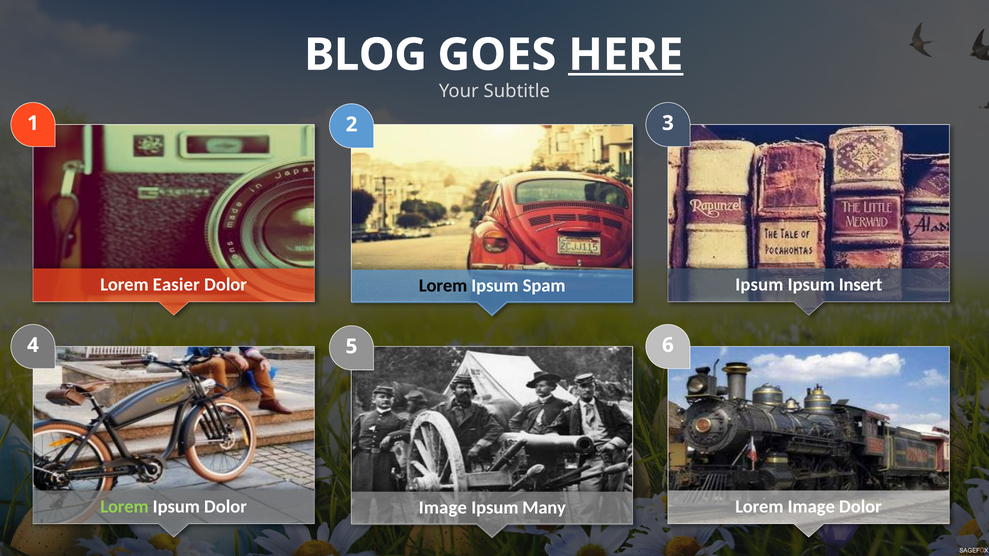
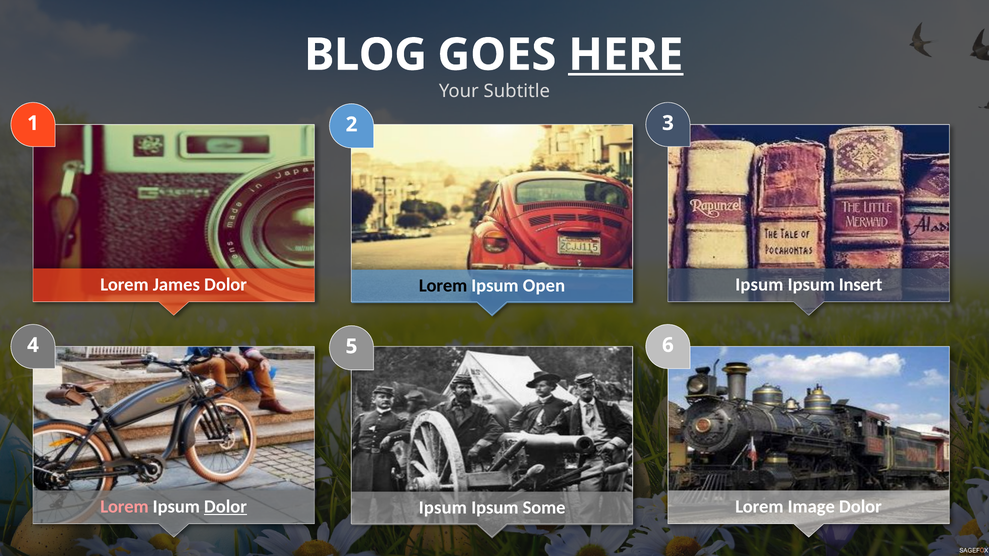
Easier: Easier -> James (176, 285)
Spam: Spam -> Open (544, 286)
Lorem colour: light green -> pink (124, 507)
Dolor underline: none -> present (225, 507)
Image: Image -> Ipsum (443, 508)
Many: Many -> Some (544, 508)
